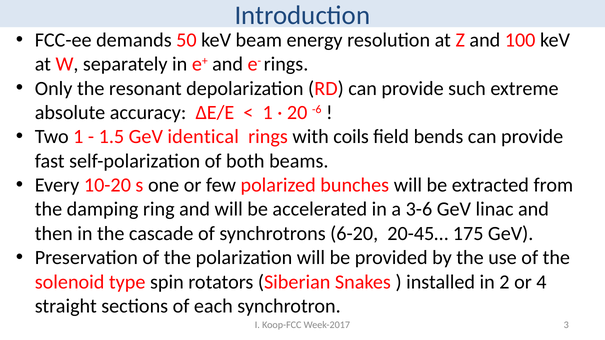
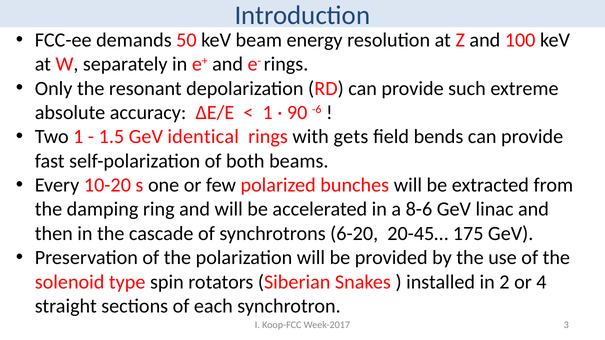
20: 20 -> 90 (297, 113)
coils: coils -> gets (351, 137)
3-6: 3-6 -> 8-6 (419, 210)
